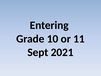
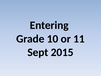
2021: 2021 -> 2015 (62, 52)
